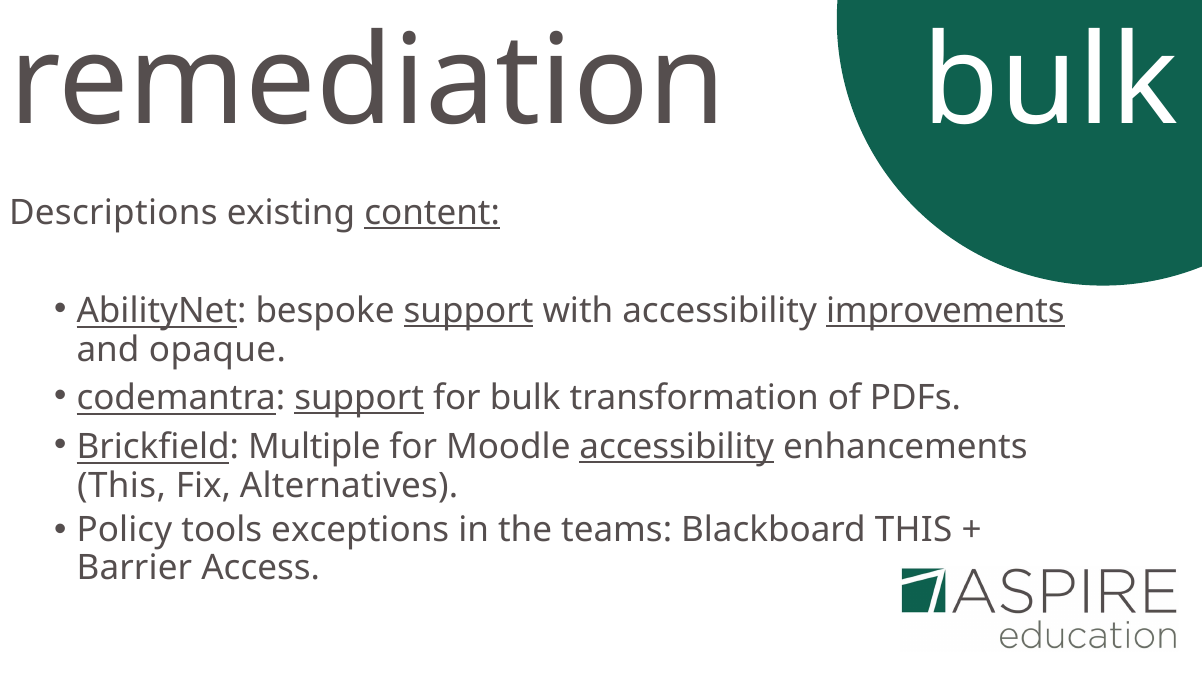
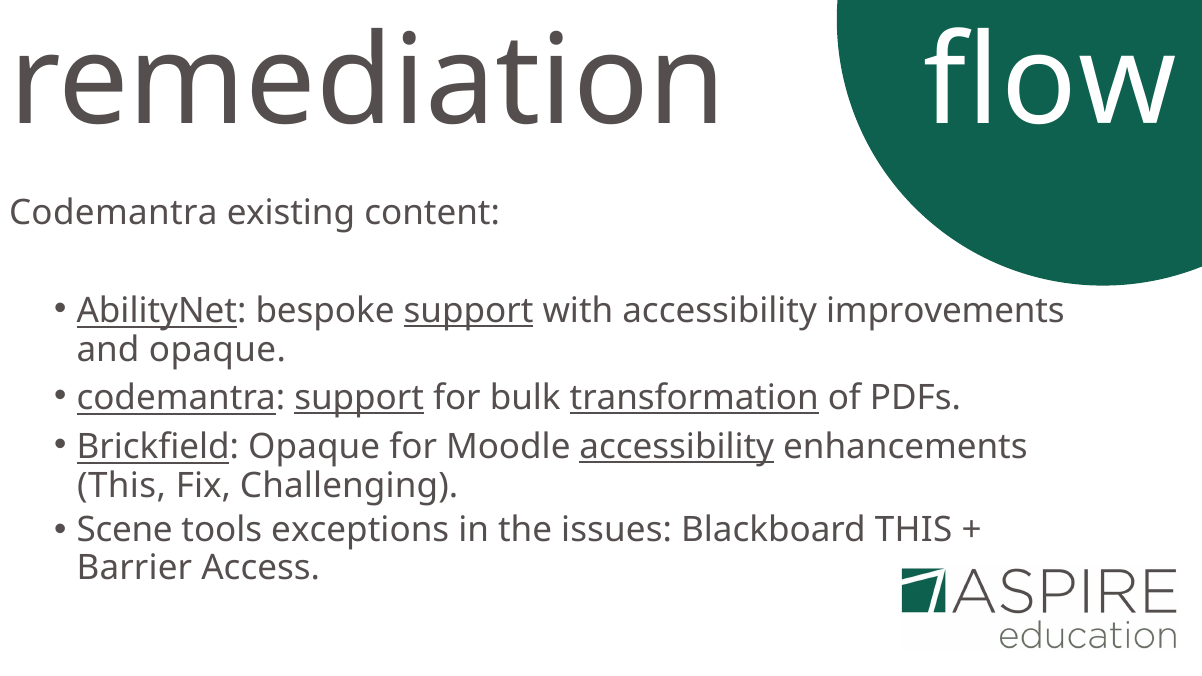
bulk: bulk -> flow (1050, 83)
Descriptions: Descriptions -> Codemantra (113, 213)
content underline: present -> none (432, 213)
improvements underline: present -> none (945, 311)
transformation underline: none -> present (694, 398)
Brickfield Multiple: Multiple -> Opaque (314, 447)
Alternatives: Alternatives -> Challenging (349, 486)
Policy: Policy -> Scene (125, 530)
teams: teams -> issues (617, 530)
